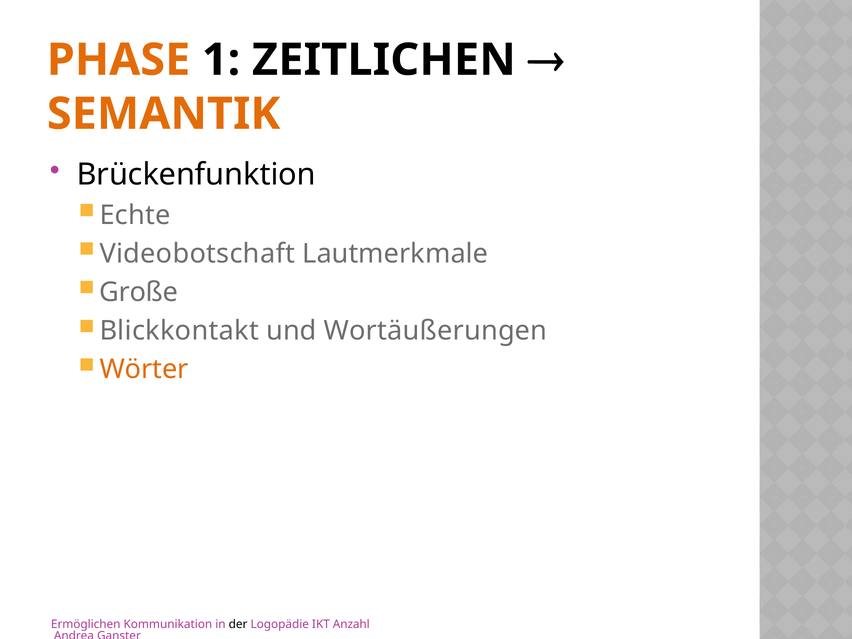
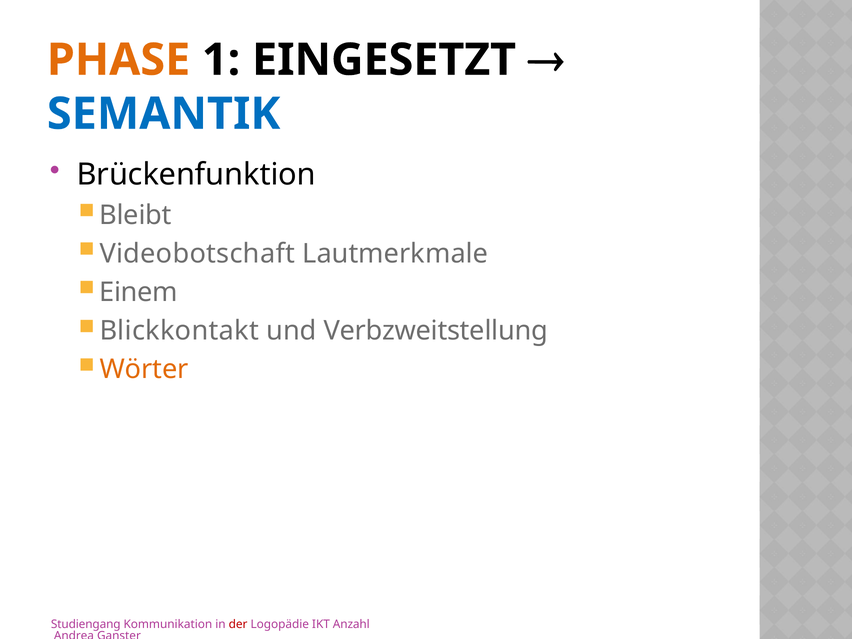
ZEITLICHEN: ZEITLICHEN -> EINGESETZT (384, 60)
SEMANTIK colour: orange -> blue (164, 114)
Echte: Echte -> Bleibt (135, 215)
Große: Große -> Einem (139, 292)
Wortäußerungen: Wortäußerungen -> Verbzweitstellung (436, 331)
Ermöglichen: Ermöglichen -> Studiengang (86, 624)
der colour: black -> red (238, 624)
